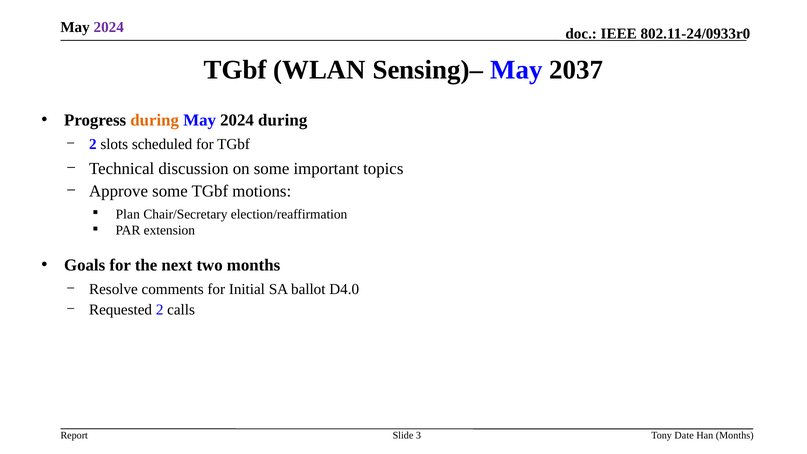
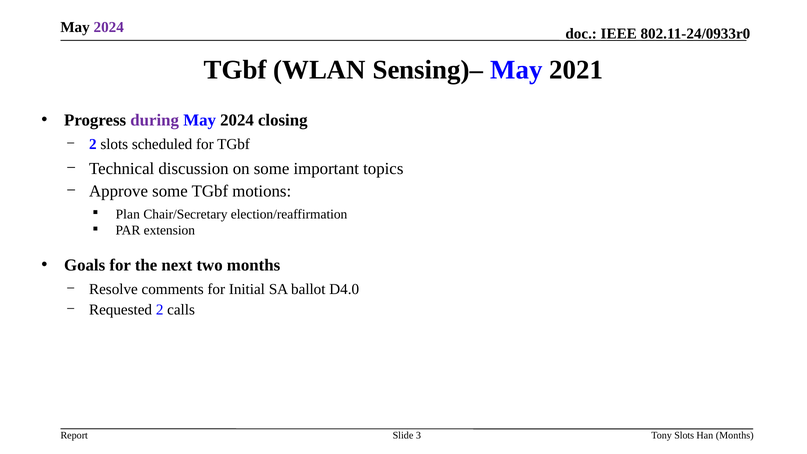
2037: 2037 -> 2021 (576, 70)
during colour: orange -> purple (155, 120)
2024 during: during -> closing (283, 120)
Tony Date: Date -> Slots (684, 435)
